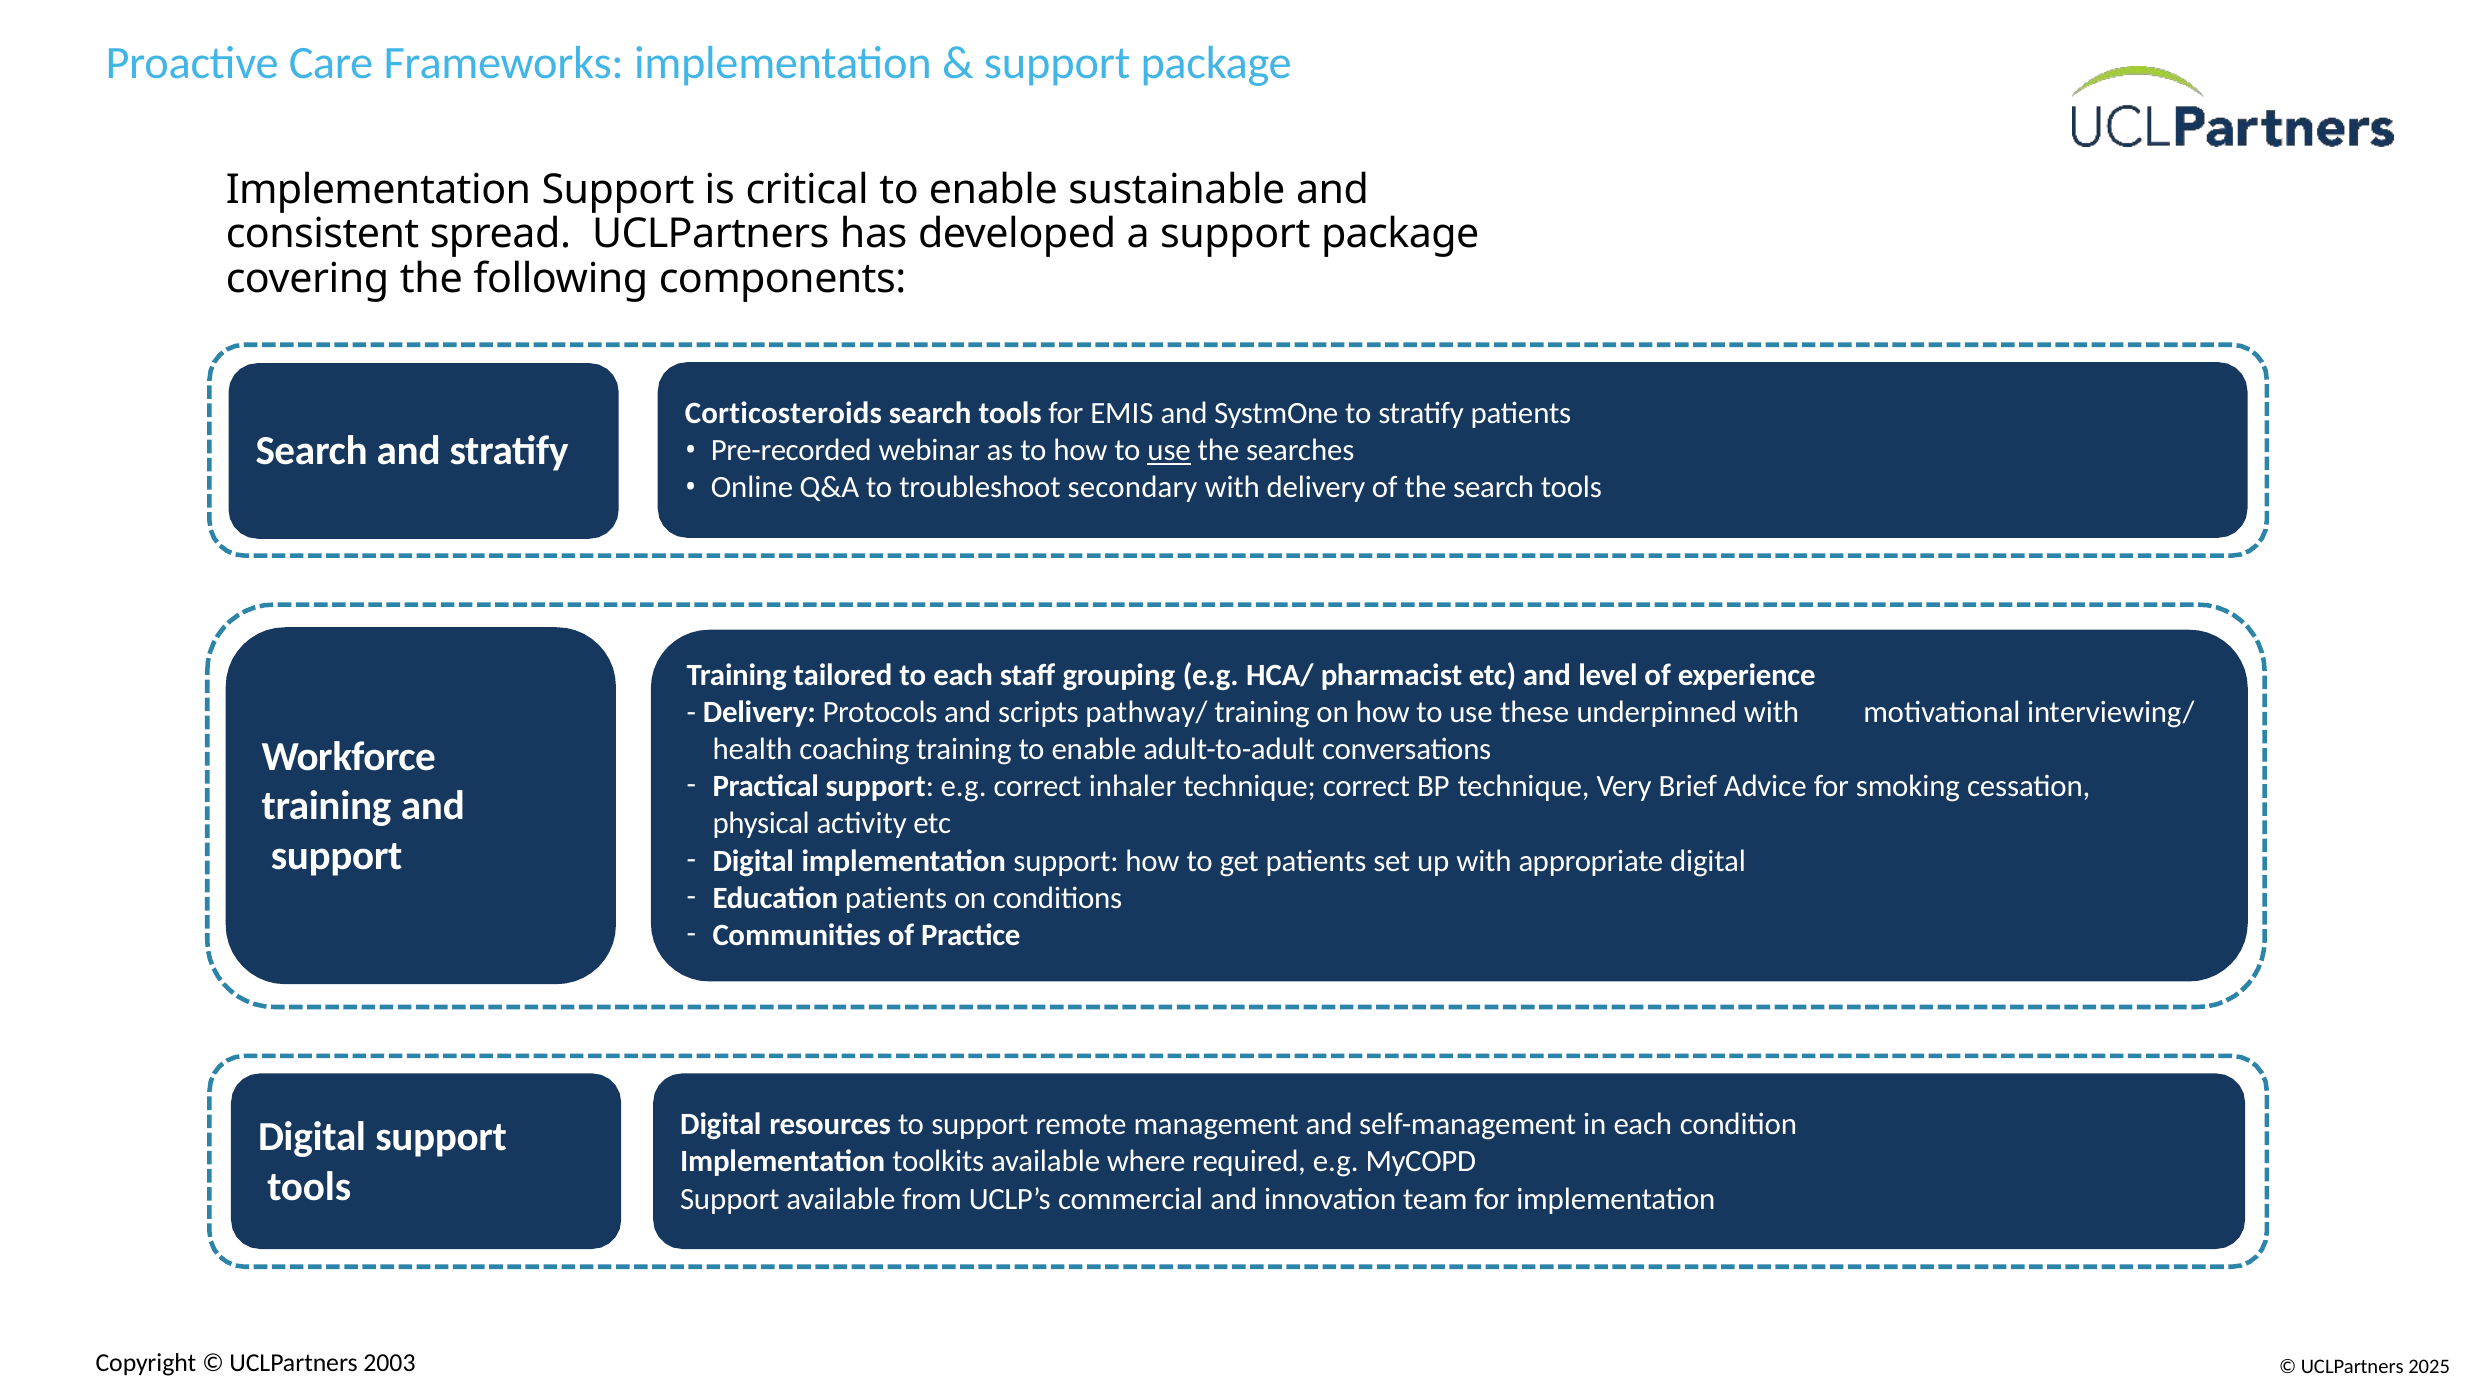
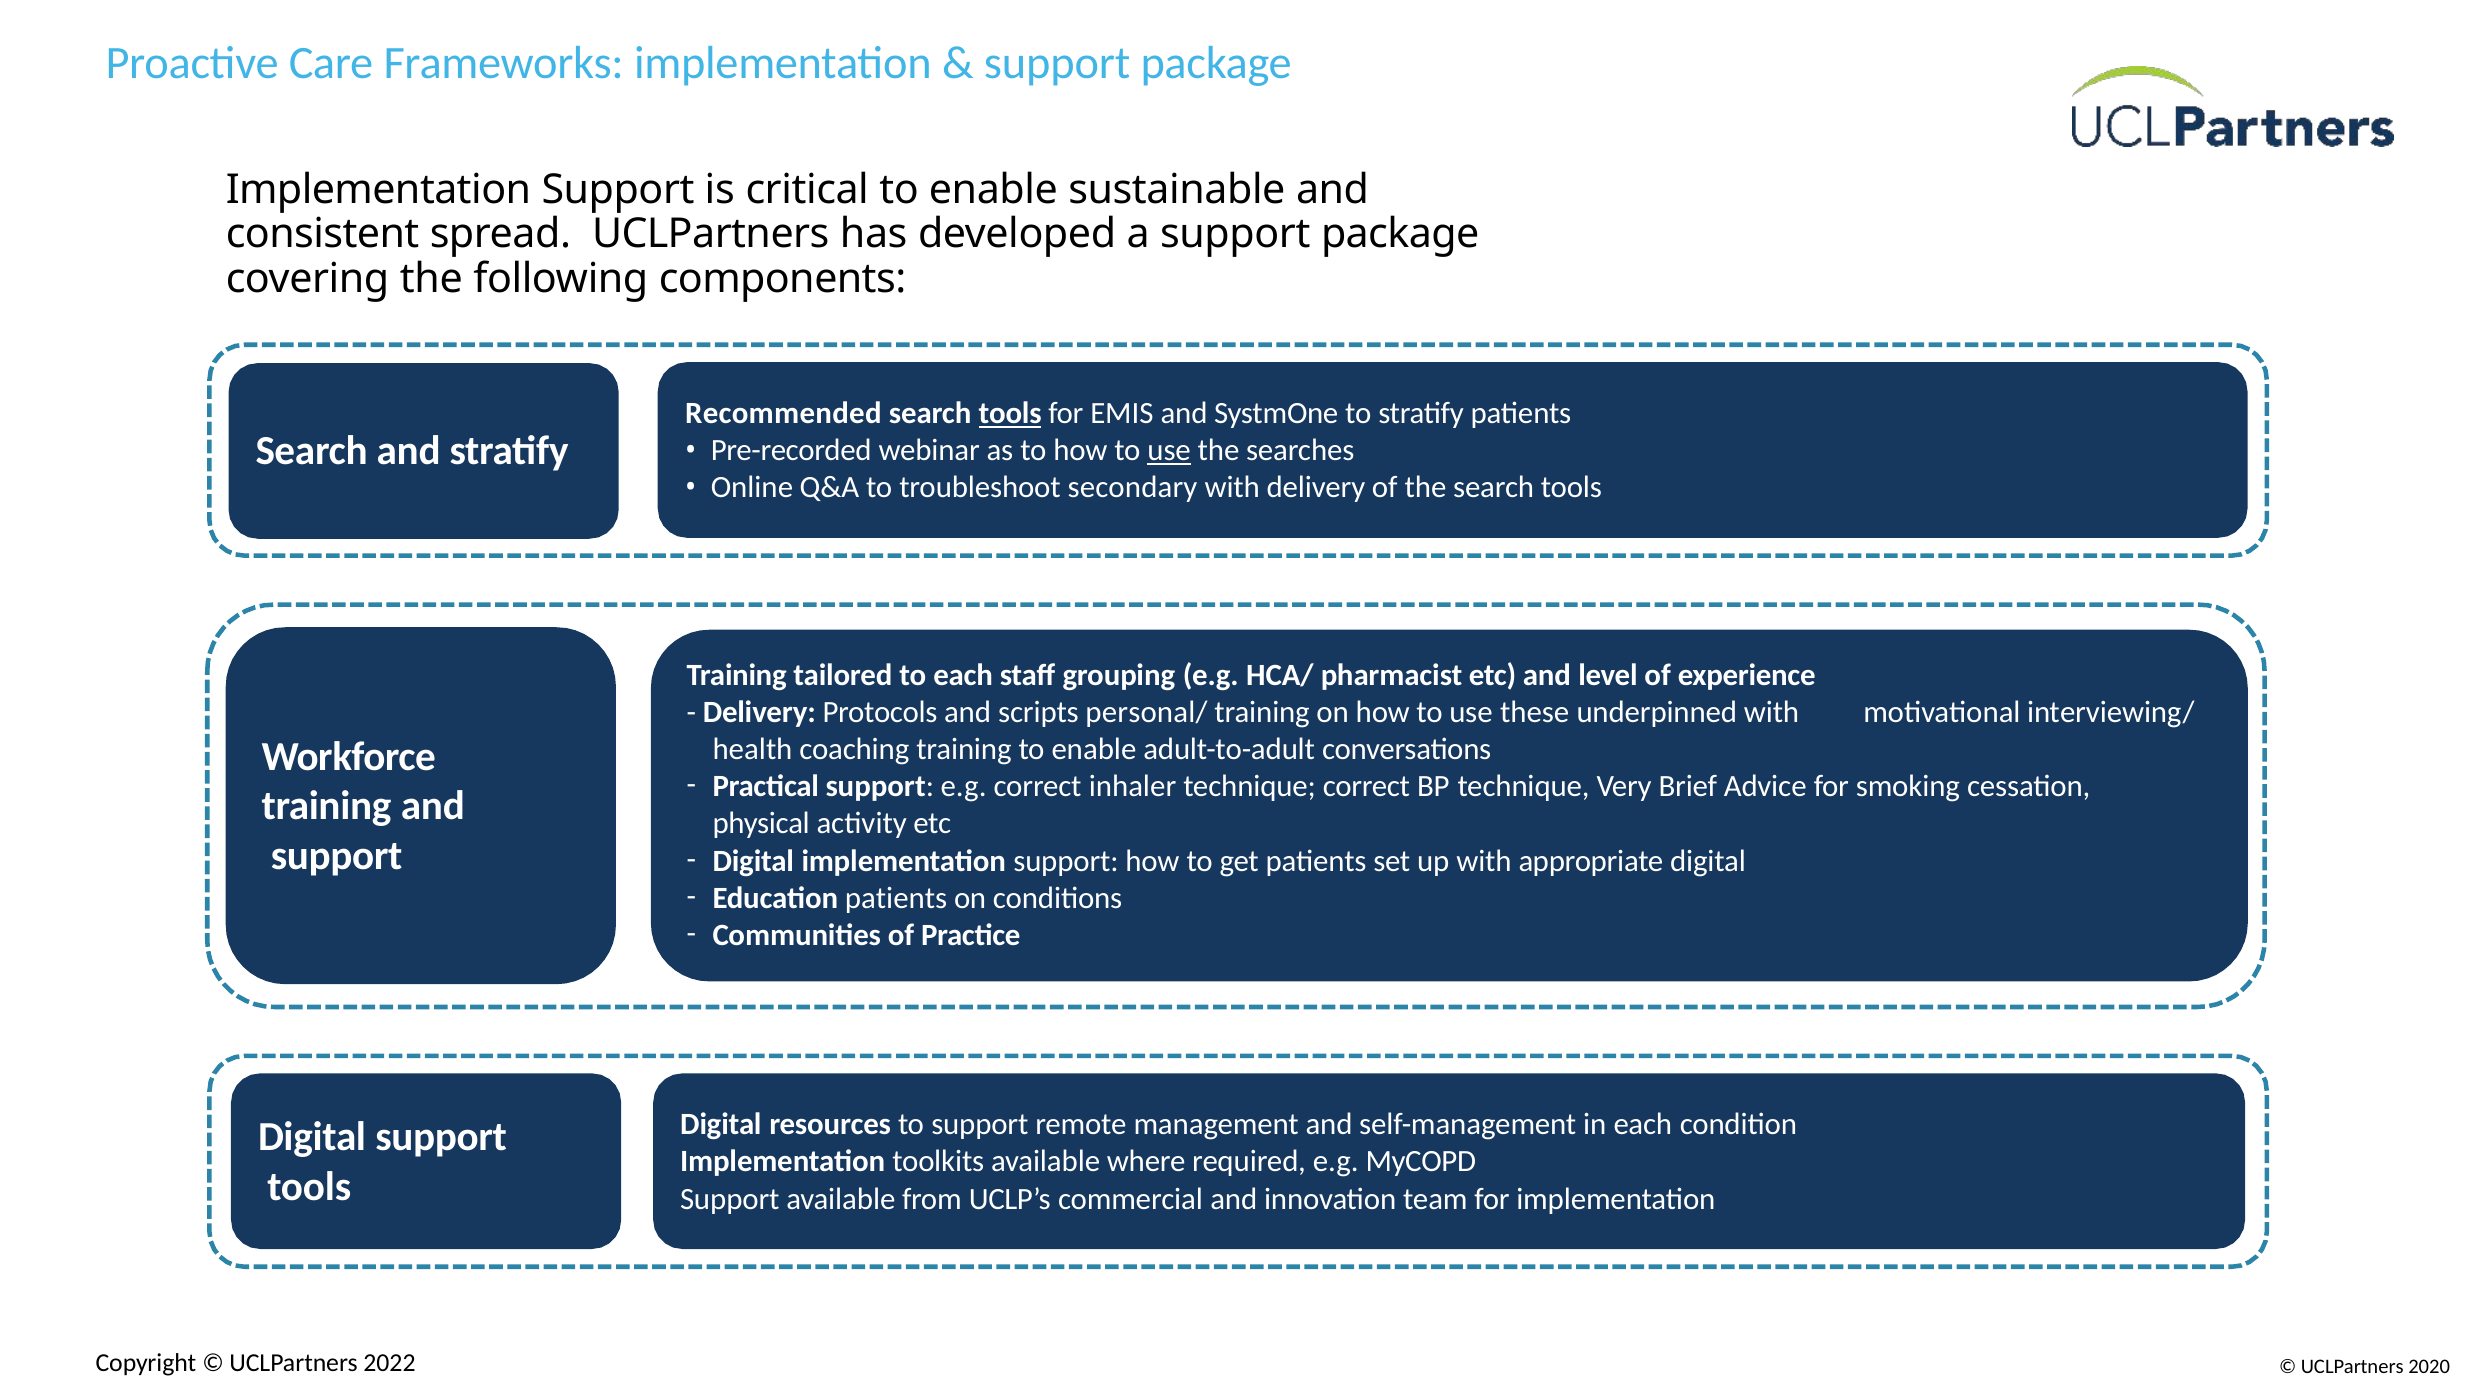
Corticosteroids: Corticosteroids -> Recommended (783, 413)
tools underline: none -> present (1010, 413)
pathway/: pathway/ -> personal/ (1146, 712)
2003: 2003 -> 2022 (389, 1363)
2025: 2025 -> 2020 (2429, 1366)
